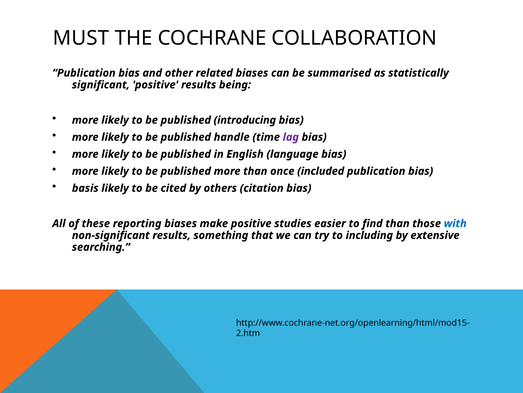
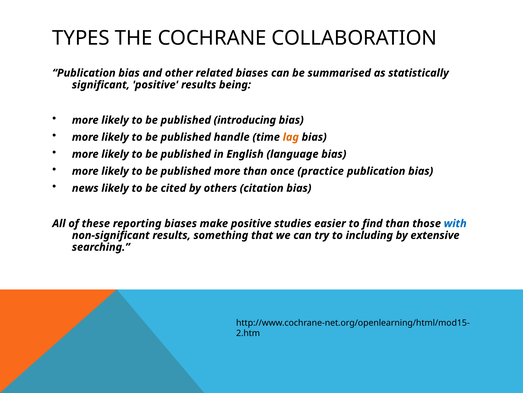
MUST: MUST -> TYPES (81, 38)
lag colour: purple -> orange (291, 137)
included: included -> practice (321, 171)
basis: basis -> news (85, 188)
